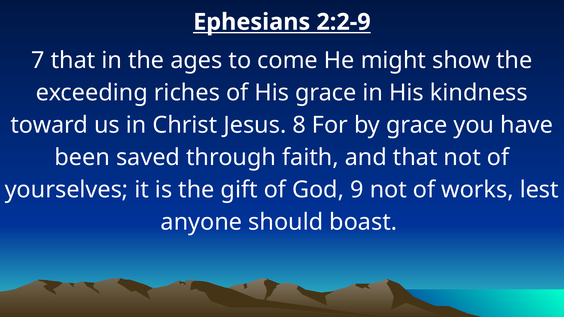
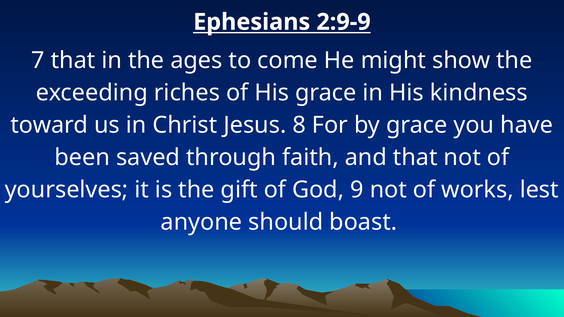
2:2-9: 2:2-9 -> 2:9-9 (344, 22)
